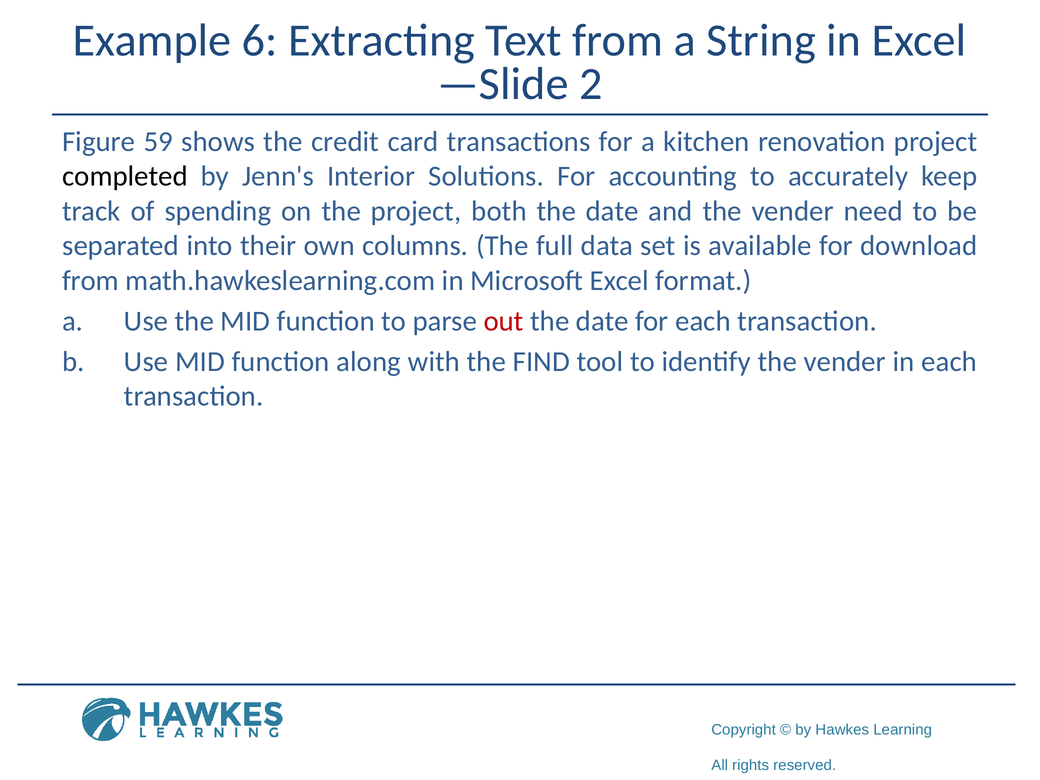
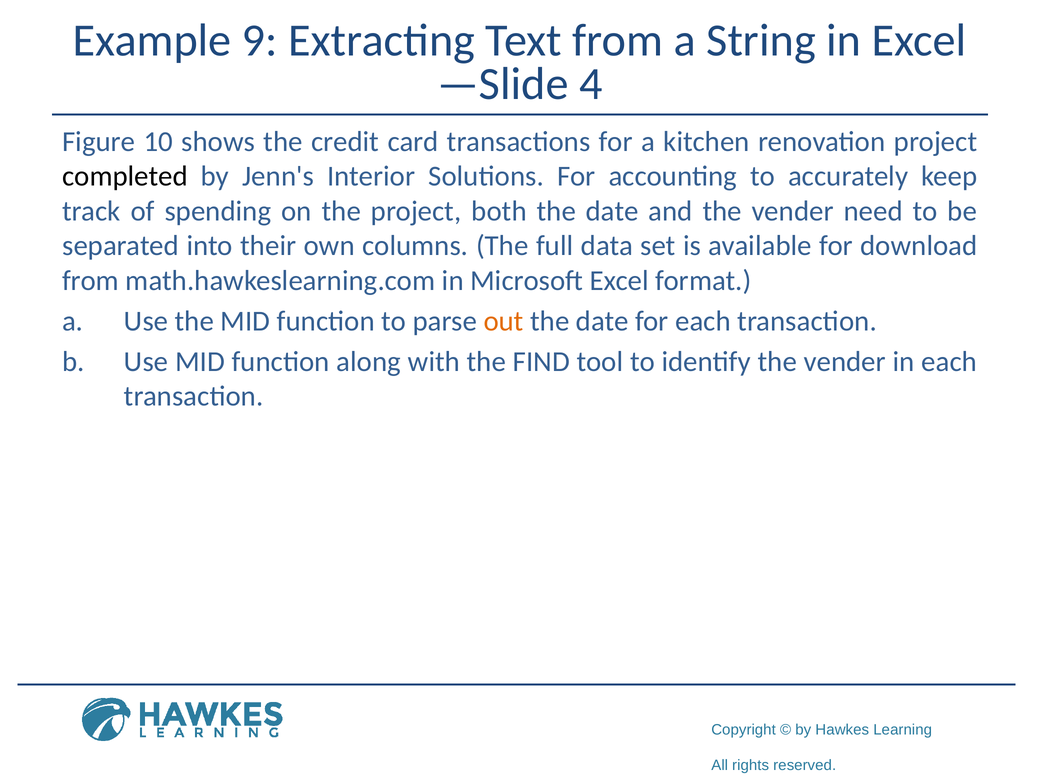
6: 6 -> 9 (260, 41)
2: 2 -> 4 (591, 84)
59: 59 -> 10 (158, 142)
out colour: red -> orange (504, 321)
